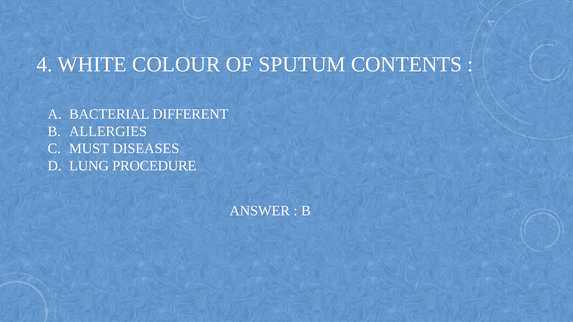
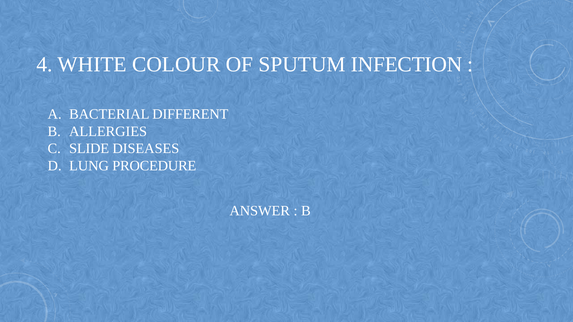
CONTENTS: CONTENTS -> INFECTION (407, 64)
MUST: MUST -> SLIDE (89, 149)
